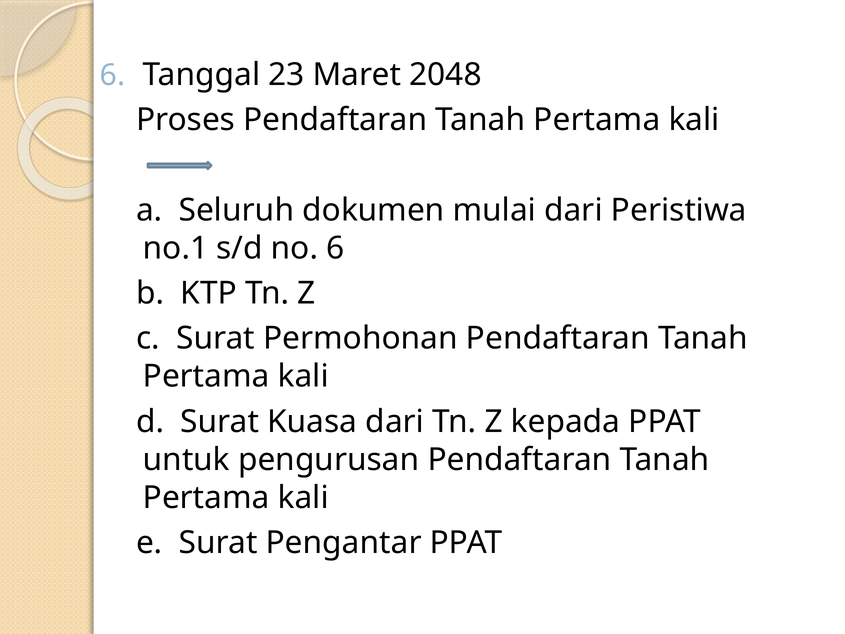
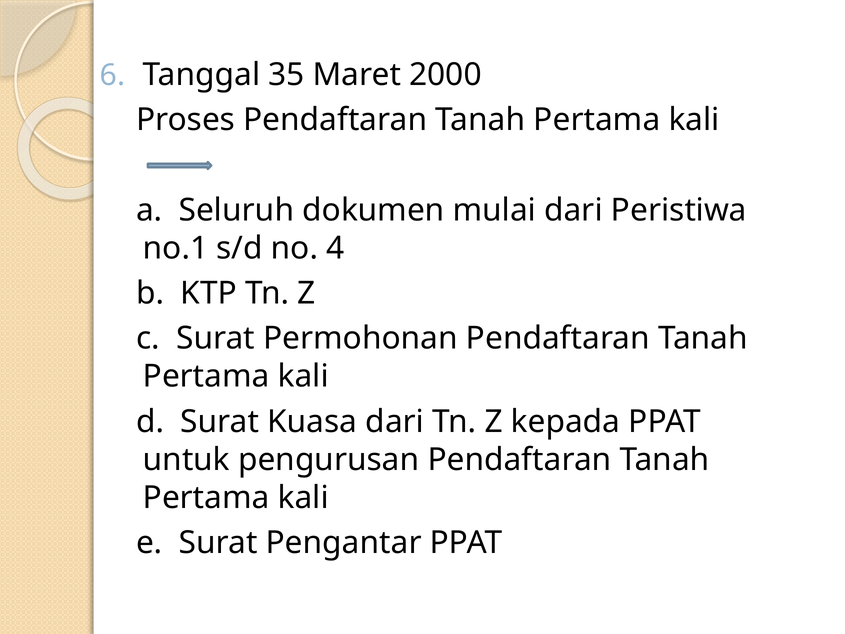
23: 23 -> 35 (286, 75)
2048: 2048 -> 2000 (445, 75)
no 6: 6 -> 4 (335, 248)
